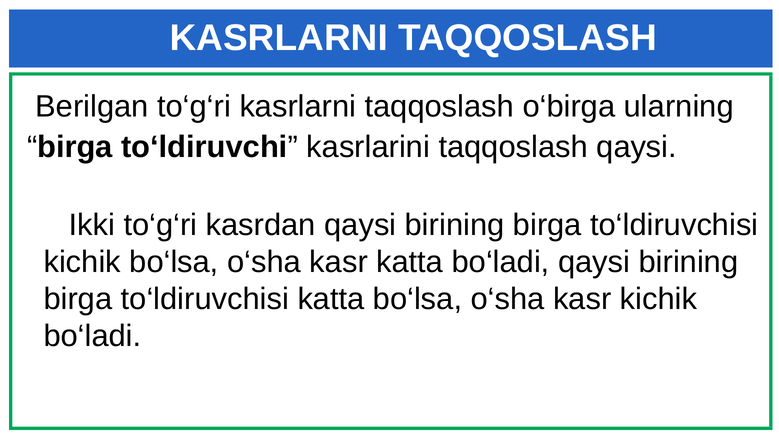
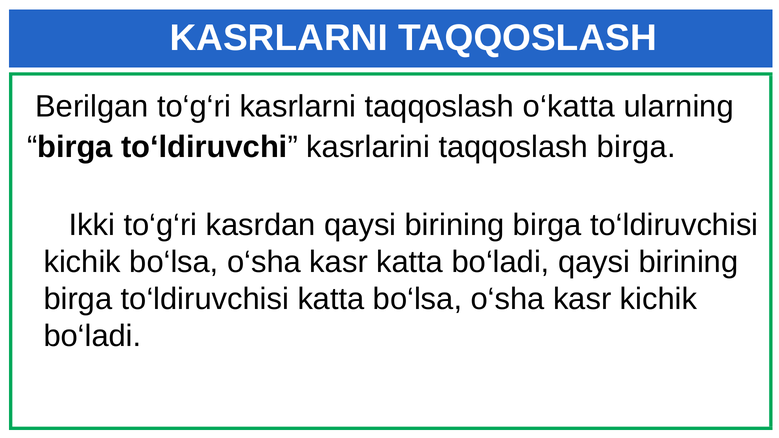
o‘birga: o‘birga -> o‘katta (569, 107)
taqqoslash qaysi: qaysi -> birga (636, 147)
